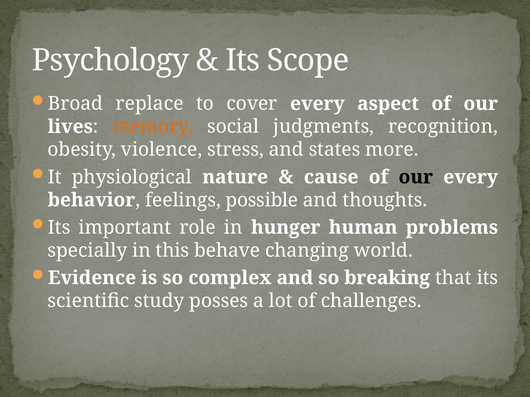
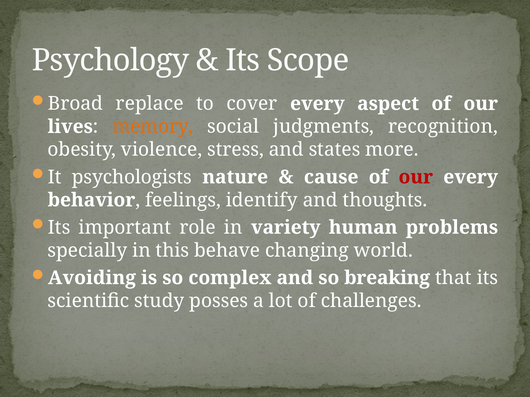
physiological: physiological -> psychologists (132, 177)
our colour: black -> red (416, 177)
possible: possible -> identify (262, 200)
hunger: hunger -> variety (286, 228)
Evidence: Evidence -> Avoiding (92, 278)
